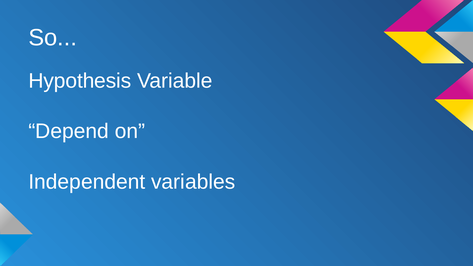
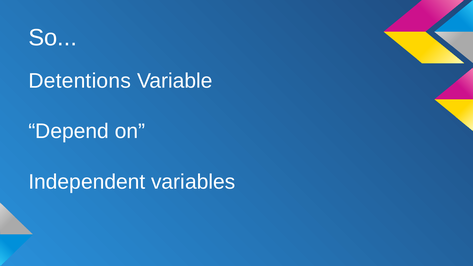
Hypothesis: Hypothesis -> Detentions (80, 81)
